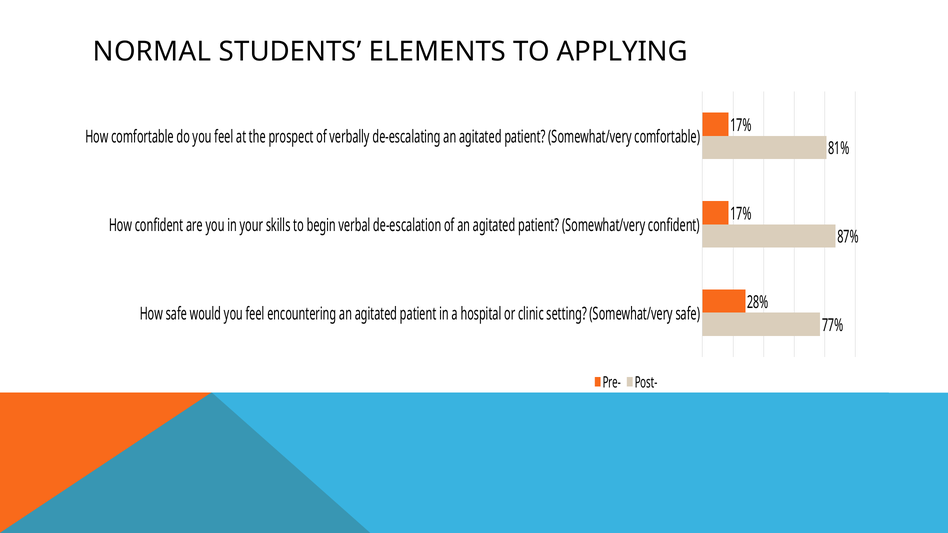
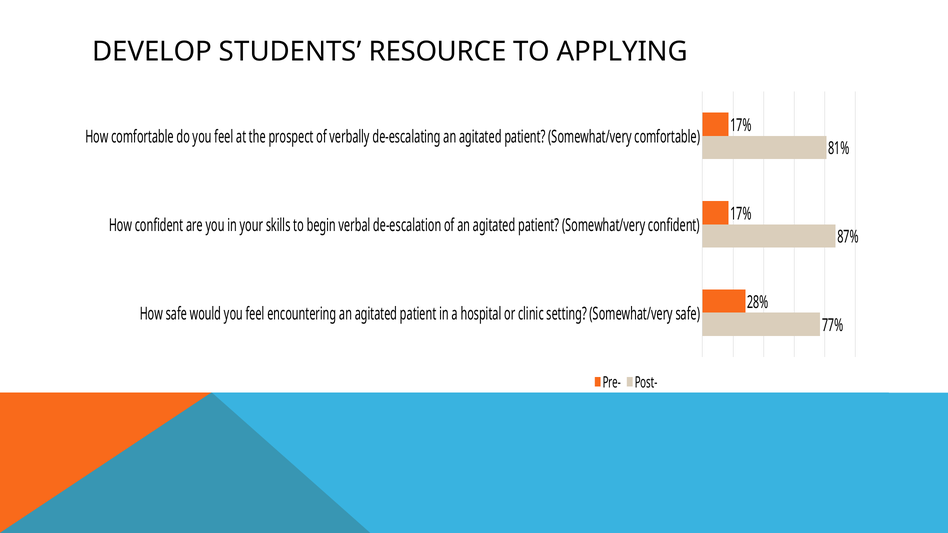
NORMAL: NORMAL -> DEVELOP (152, 52)
ELEMENTS: ELEMENTS -> RESOURCE (438, 52)
